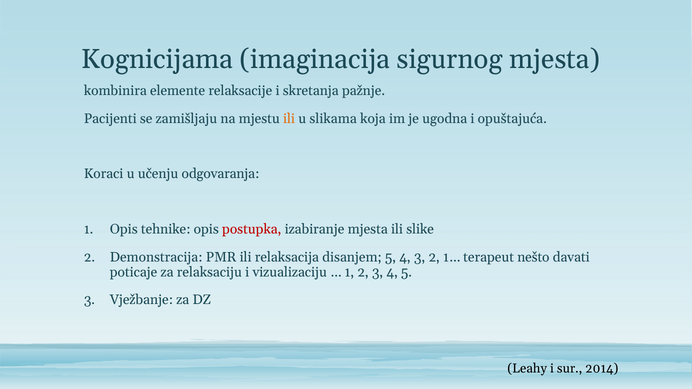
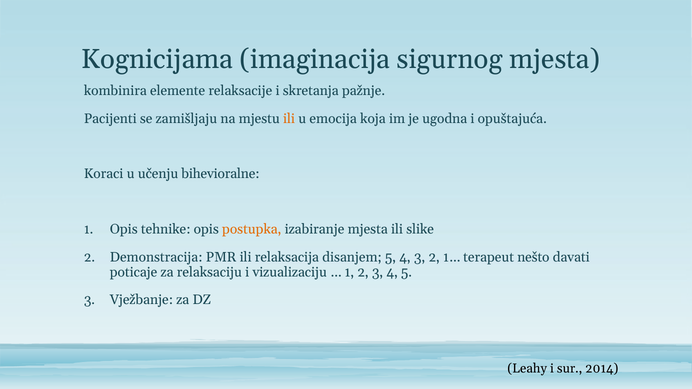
slikama: slikama -> emocija (333, 119)
odgovaranja: odgovaranja -> bihevioralne (220, 174)
postupka colour: red -> orange (252, 230)
